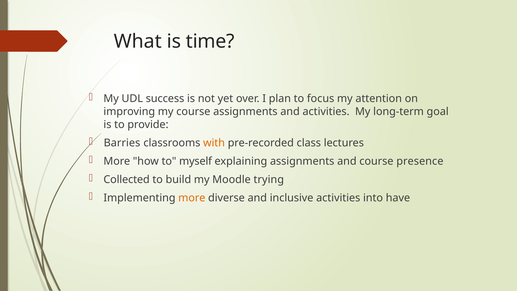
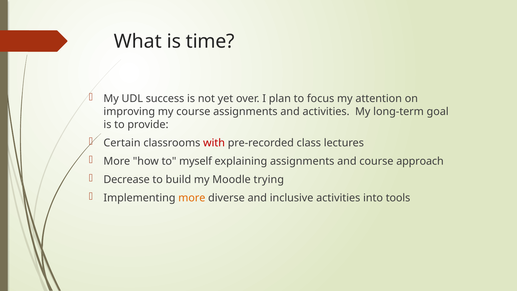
Barries: Barries -> Certain (122, 143)
with colour: orange -> red (214, 143)
presence: presence -> approach (420, 161)
Collected: Collected -> Decrease (127, 180)
have: have -> tools (398, 198)
